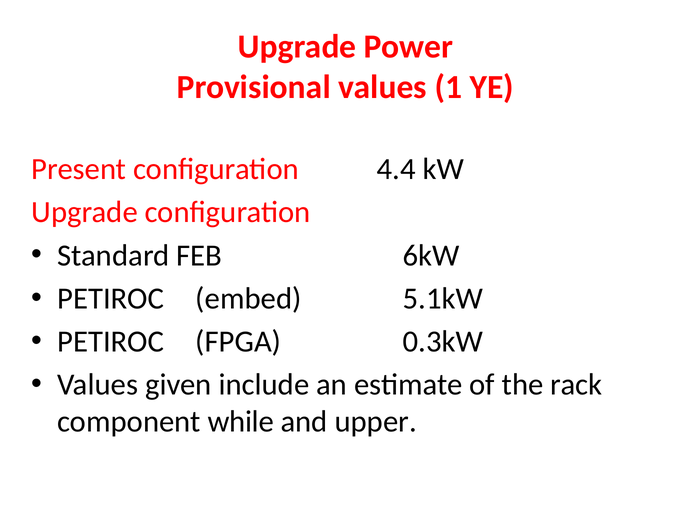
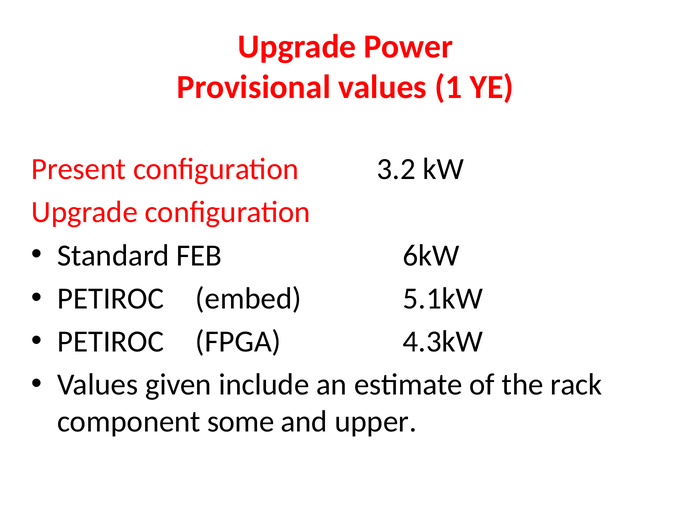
4.4: 4.4 -> 3.2 (396, 169)
0.3kW: 0.3kW -> 4.3kW (443, 341)
while: while -> some (241, 421)
